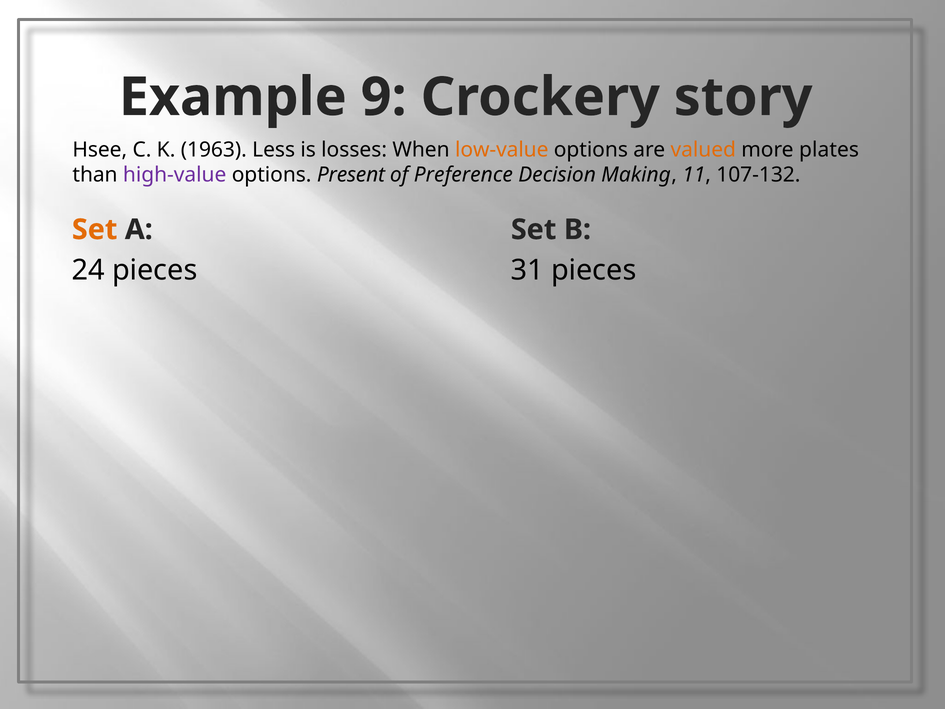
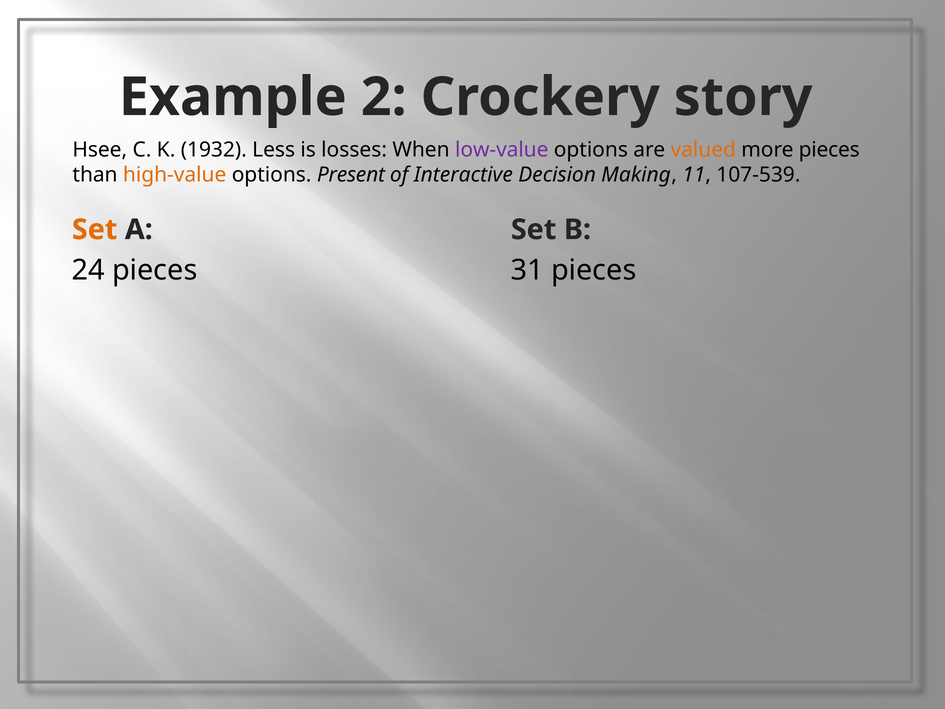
9: 9 -> 2 (384, 97)
1963: 1963 -> 1932 (214, 150)
low-value colour: orange -> purple (502, 150)
more plates: plates -> pieces (829, 150)
high-value colour: purple -> orange (175, 175)
Preference: Preference -> Interactive (463, 175)
107-132: 107-132 -> 107-539 (758, 175)
